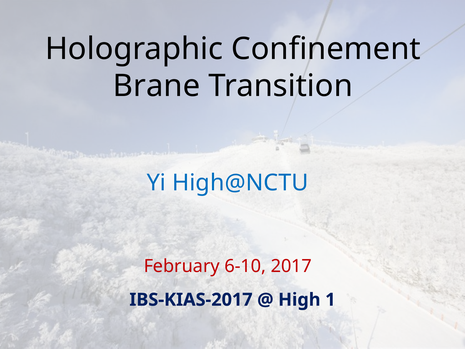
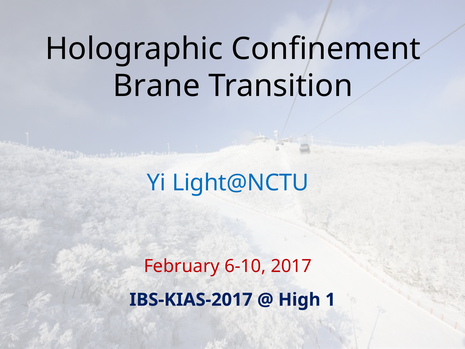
High@NCTU: High@NCTU -> Light@NCTU (240, 183)
